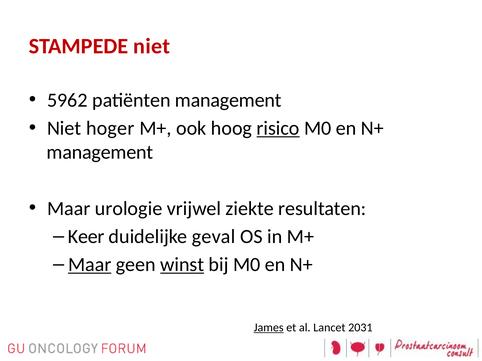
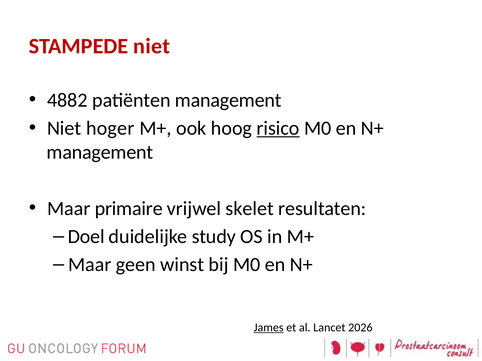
5962: 5962 -> 4882 (67, 100)
urologie: urologie -> primaire (129, 209)
ziekte: ziekte -> skelet (250, 209)
Keer: Keer -> Doel (86, 237)
geval: geval -> study (214, 237)
Maar underline: present -> none (90, 265)
winst underline: present -> none (182, 265)
2031: 2031 -> 2026 (360, 328)
